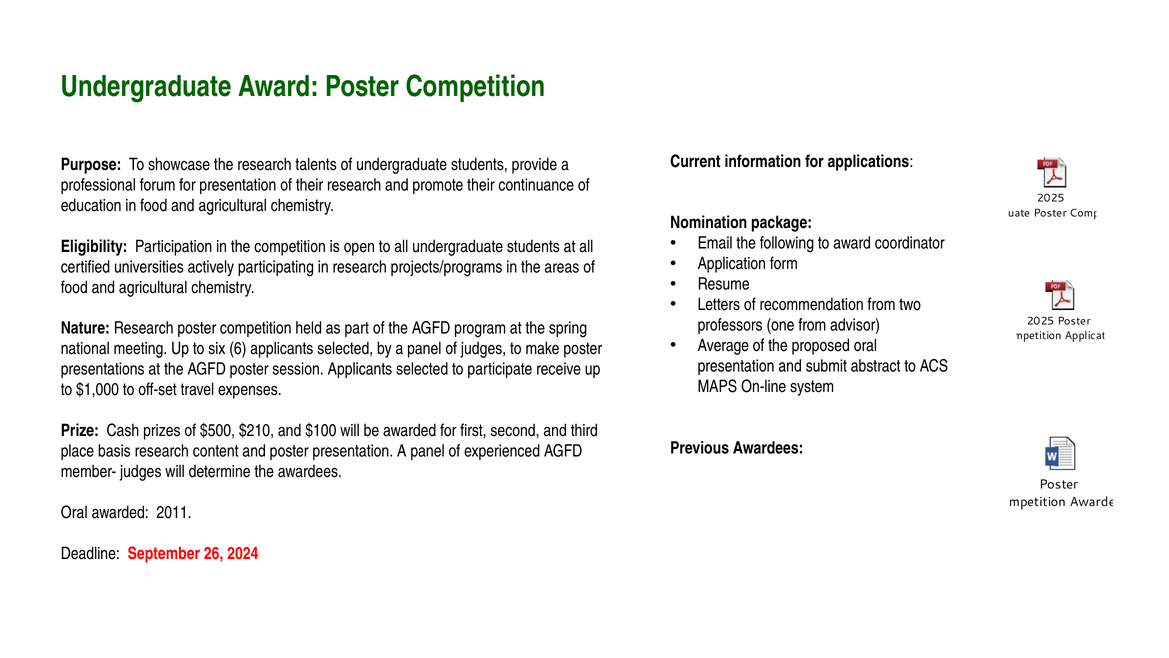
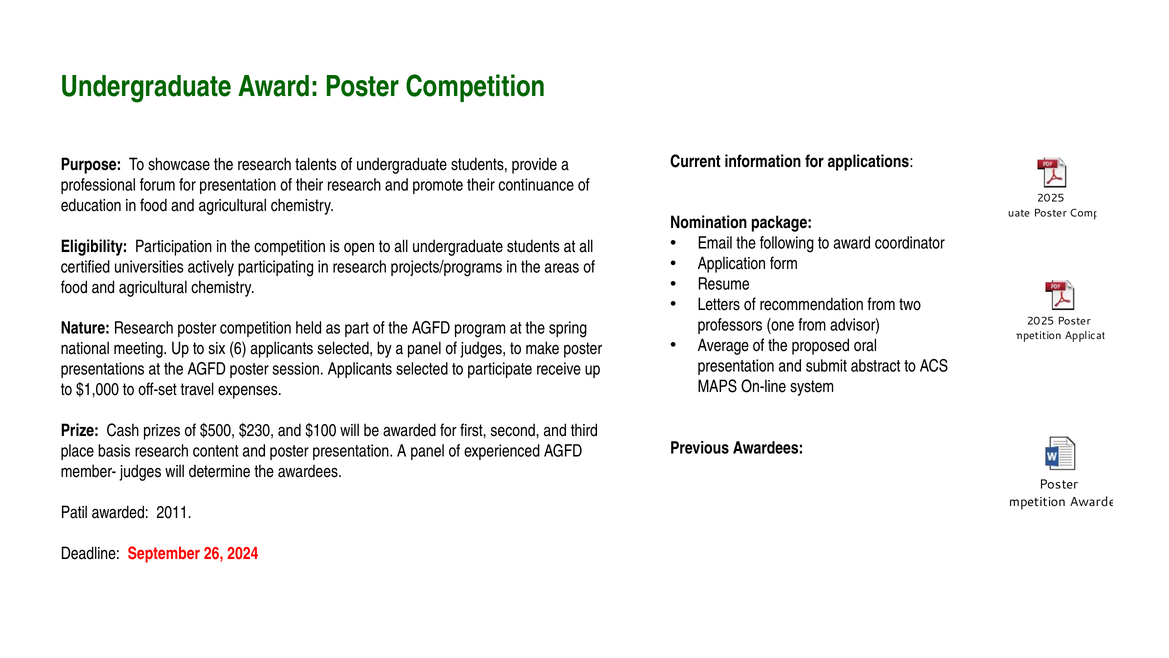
$210: $210 -> $230 (256, 430)
Oral: Oral -> Patil (74, 512)
